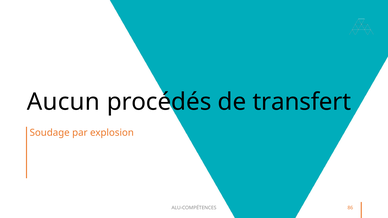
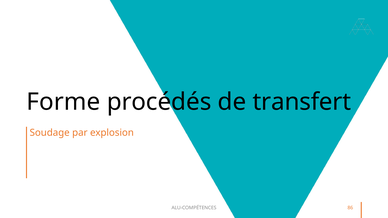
Aucun: Aucun -> Forme (63, 102)
